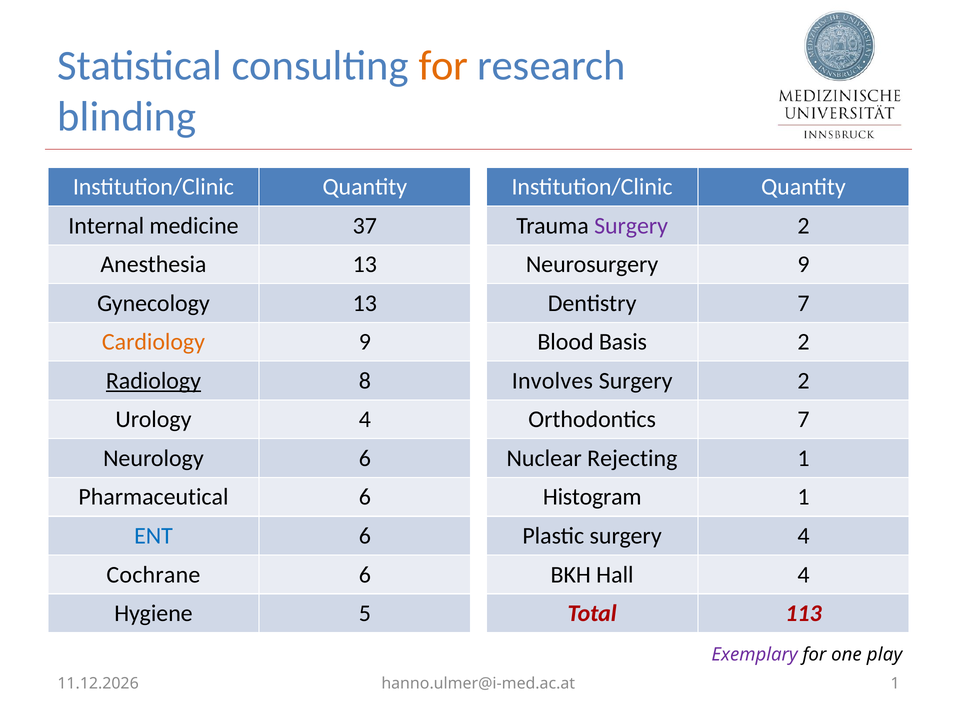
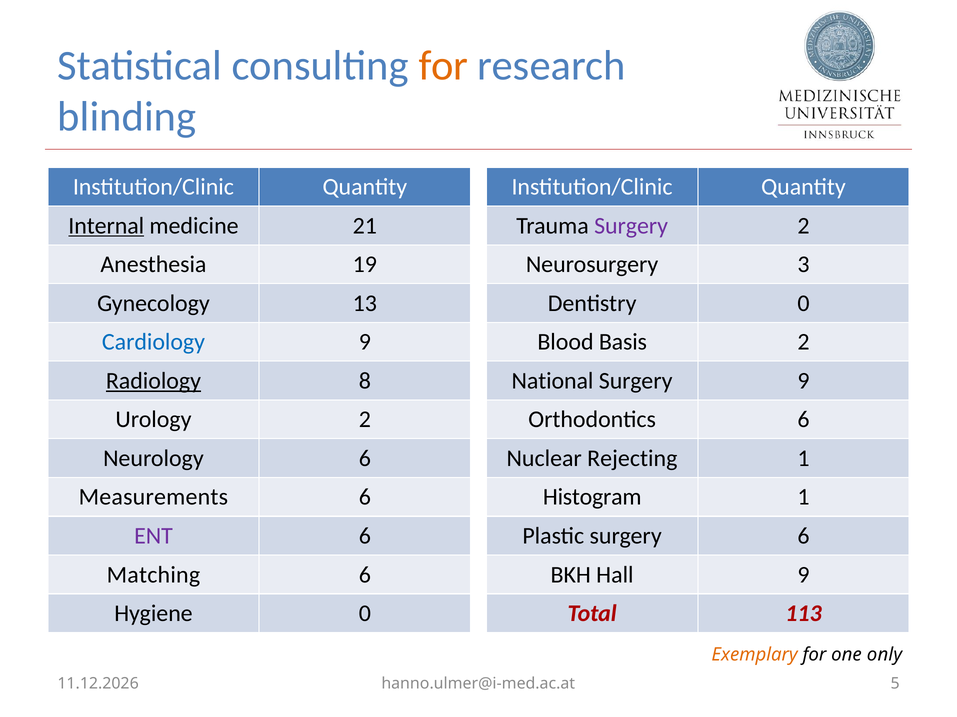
Internal underline: none -> present (106, 226)
37: 37 -> 21 (365, 226)
Anesthesia 13: 13 -> 19 (365, 265)
Neurosurgery 9: 9 -> 3 (803, 265)
Dentistry 7: 7 -> 0 (803, 304)
Cardiology colour: orange -> blue (153, 342)
Involves: Involves -> National (553, 381)
2: 2 -> 9 (803, 381)
Urology 4: 4 -> 2 (365, 420)
Orthodontics 7: 7 -> 6 (803, 420)
Pharmaceutical: Pharmaceutical -> Measurements (153, 498)
ENT colour: blue -> purple (154, 536)
surgery 4: 4 -> 6 (803, 536)
Cochrane: Cochrane -> Matching (153, 575)
Hall 4: 4 -> 9 (803, 575)
Hygiene 5: 5 -> 0 (365, 614)
Exemplary colour: purple -> orange (755, 655)
play: play -> only (885, 655)
hanno.ulmer@i-med.ac.at 1: 1 -> 5 (895, 684)
